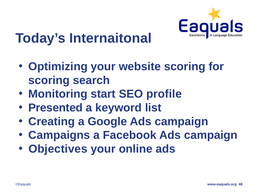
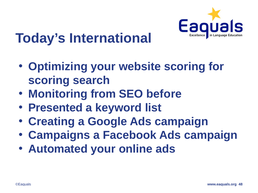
Internaitonal: Internaitonal -> International (110, 38)
start: start -> from (103, 94)
profile: profile -> before (164, 94)
Objectives: Objectives -> Automated (58, 149)
